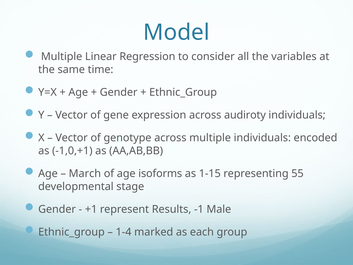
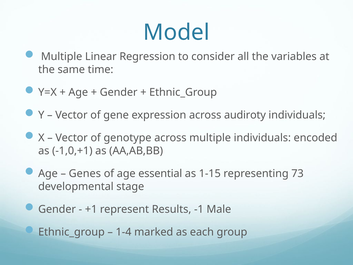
March: March -> Genes (85, 173)
isoforms: isoforms -> essential (160, 173)
55: 55 -> 73 (298, 173)
